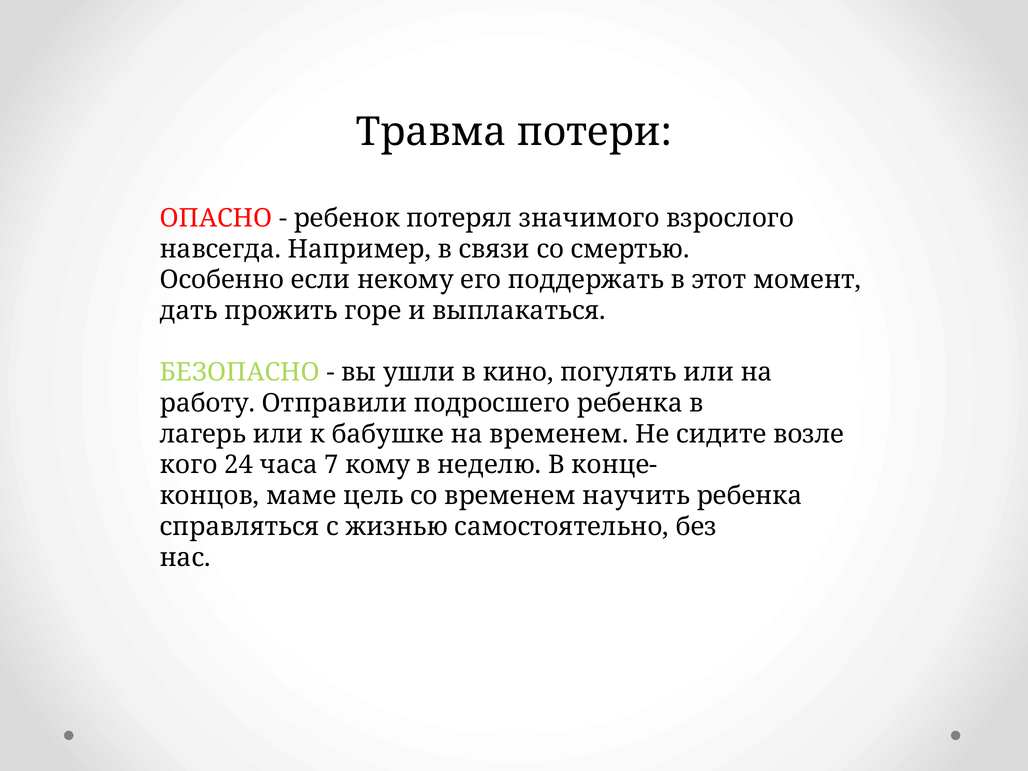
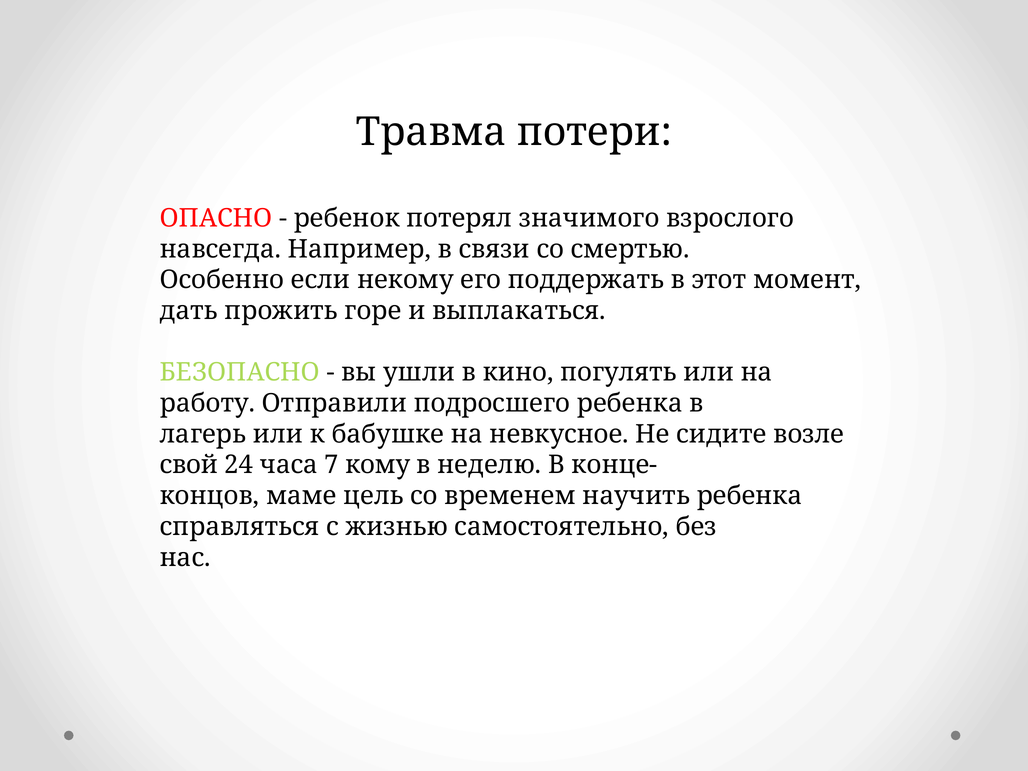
на временем: временем -> невкусное (559, 434)
кого: кого -> свой (189, 465)
